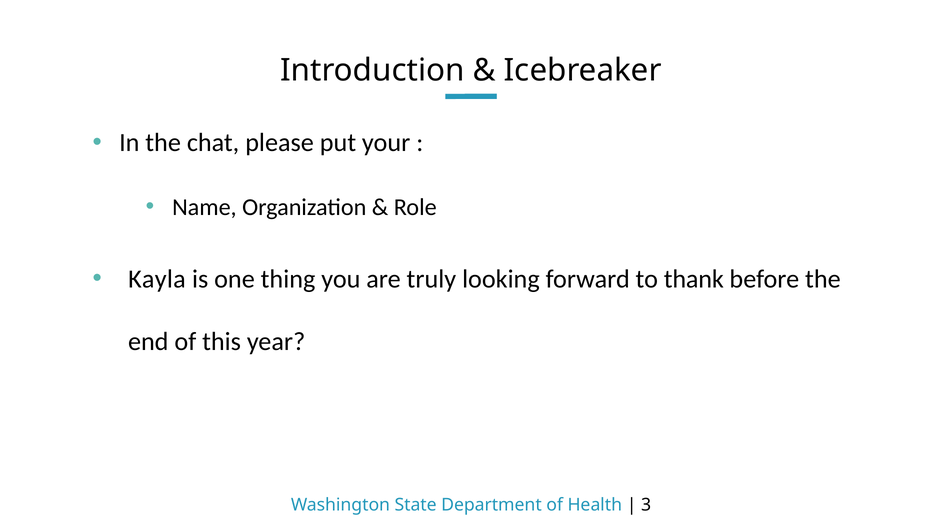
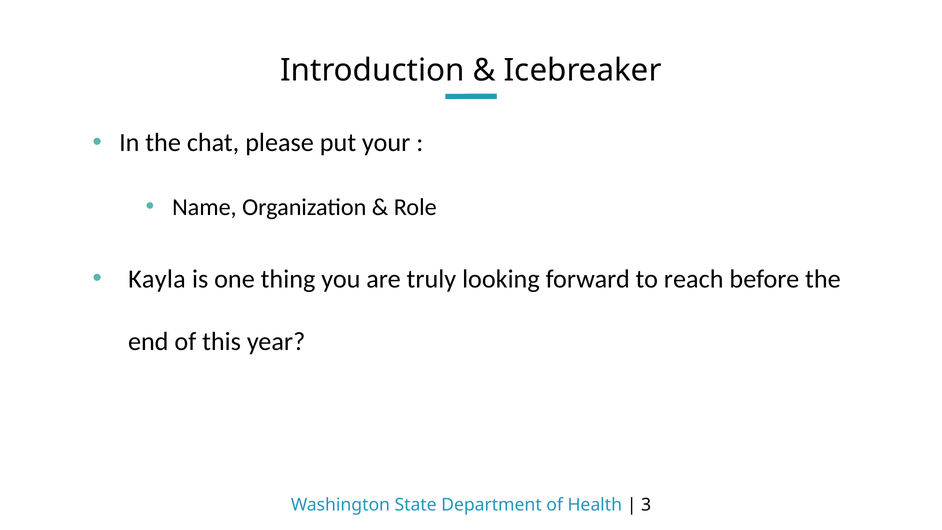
thank: thank -> reach (694, 279)
